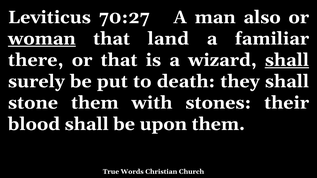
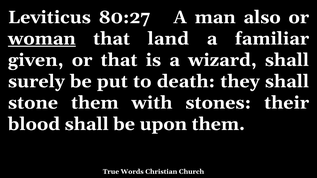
70:27: 70:27 -> 80:27 (124, 17)
there: there -> given (36, 60)
shall underline: present -> none (287, 60)
